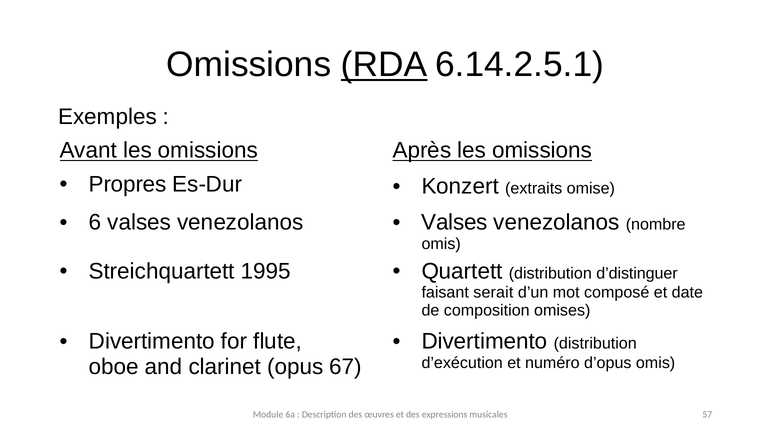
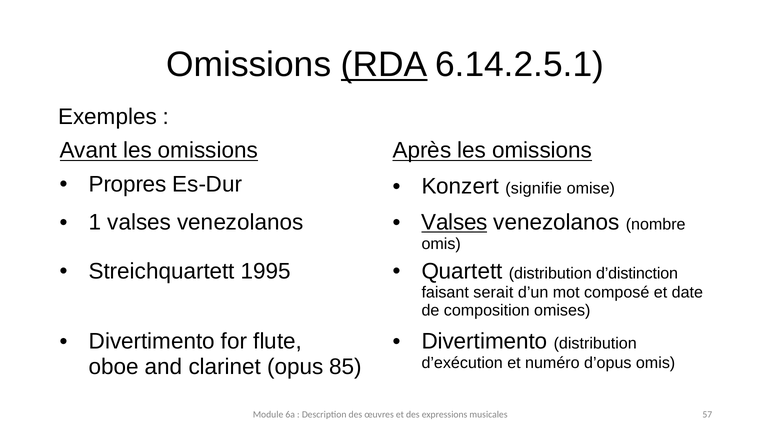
extraits: extraits -> signifie (534, 188)
6: 6 -> 1 (95, 222)
Valses underline: none -> present (454, 222)
d’distinguer: d’distinguer -> d’distinction (637, 273)
67: 67 -> 85 (346, 366)
